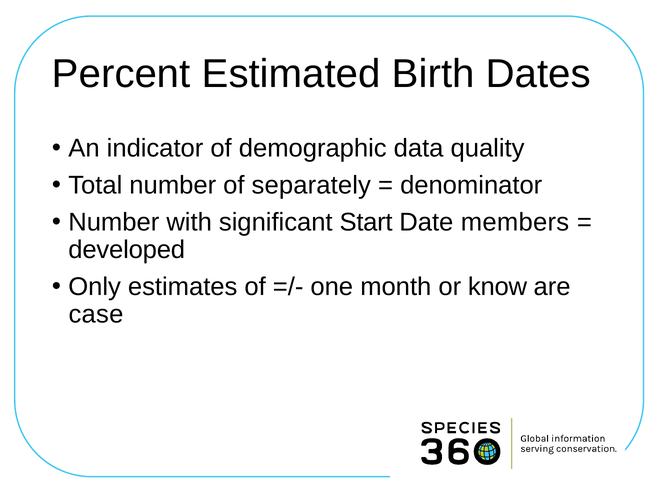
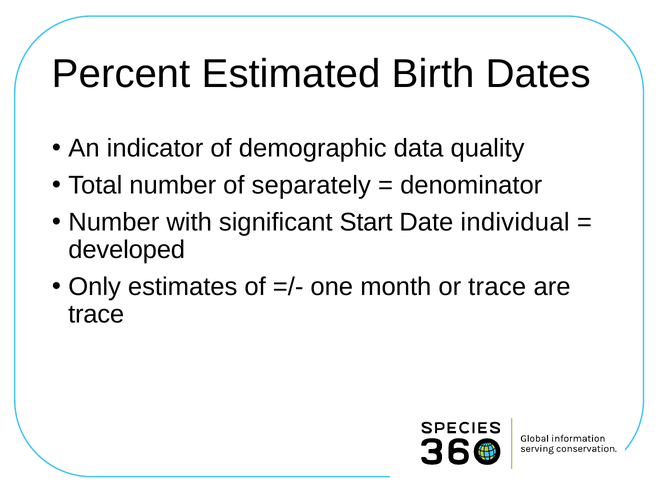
members: members -> individual (515, 222)
or know: know -> trace (497, 287)
case: case -> trace (96, 314)
